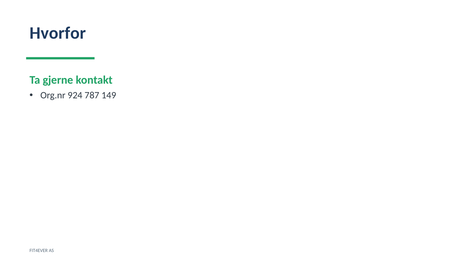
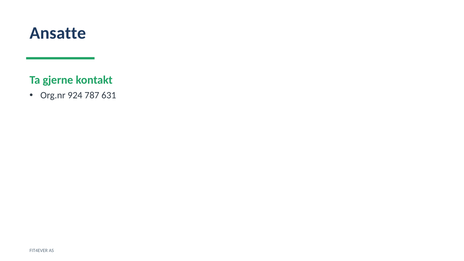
Hvorfor: Hvorfor -> Ansatte (58, 33)
149: 149 -> 631 (109, 95)
